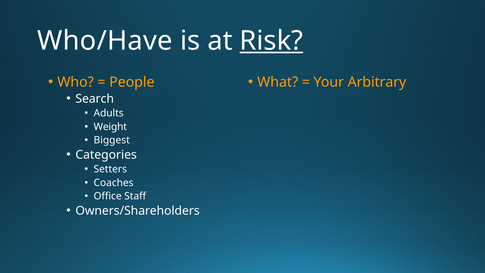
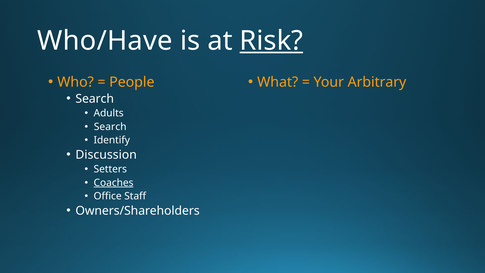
Weight: Weight -> Search (110, 127)
Biggest: Biggest -> Identify (112, 140)
Categories: Categories -> Discussion (106, 155)
Coaches underline: none -> present (114, 183)
